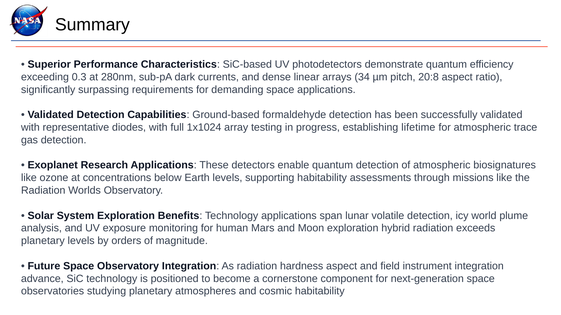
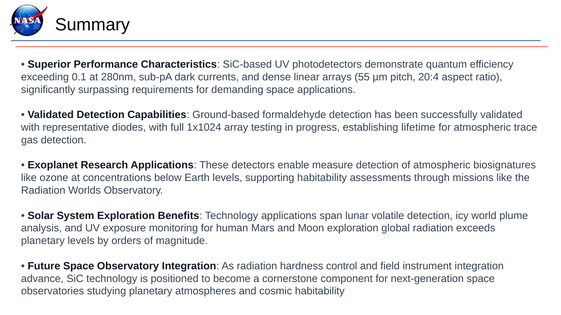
0.3: 0.3 -> 0.1 (79, 77)
34: 34 -> 55 (362, 77)
20:8: 20:8 -> 20:4 (429, 77)
enable quantum: quantum -> measure (333, 165)
hybrid: hybrid -> global (396, 229)
hardness aspect: aspect -> control (342, 266)
